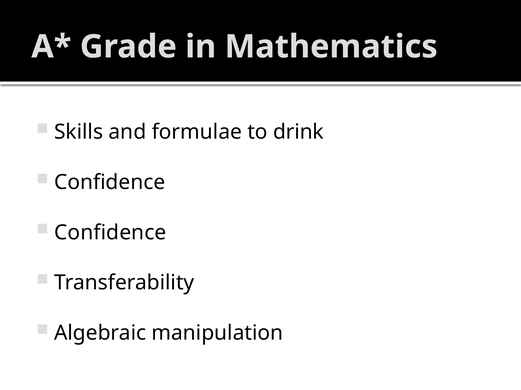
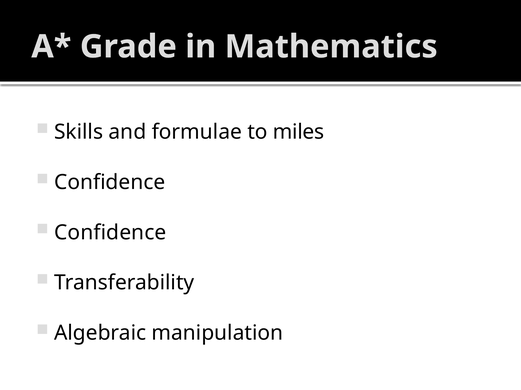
drink: drink -> miles (299, 132)
